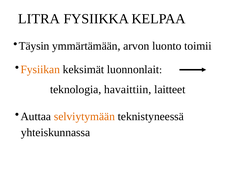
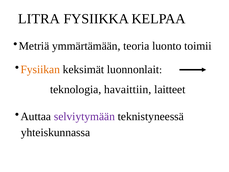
Täysin: Täysin -> Metriä (34, 46)
arvon: arvon -> teoria (136, 46)
selviytymään colour: orange -> purple (84, 116)
